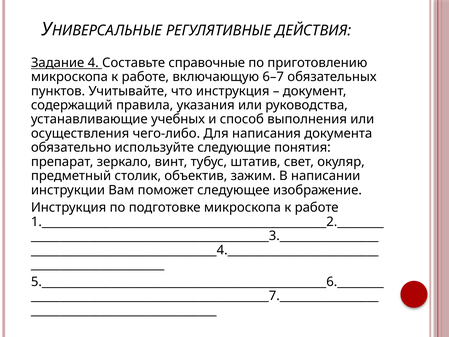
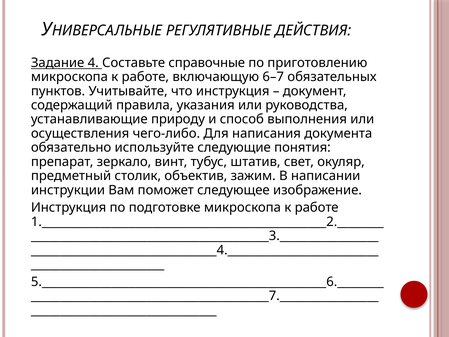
учебных: учебных -> природу (178, 119)
